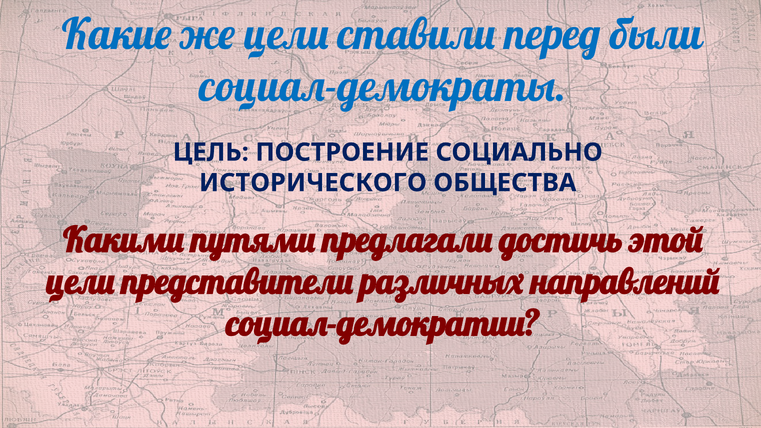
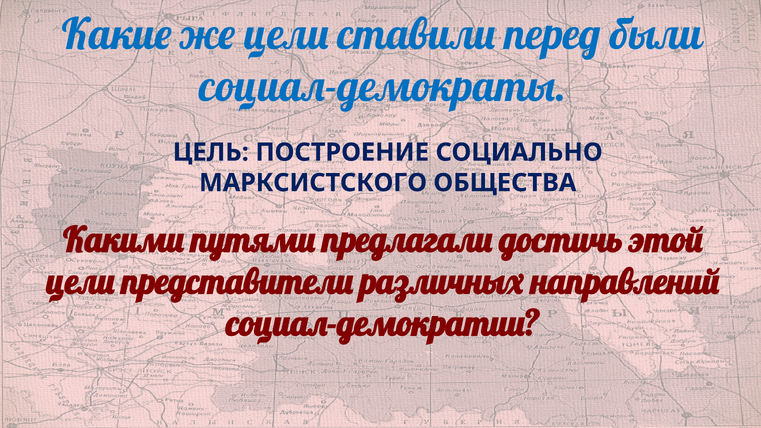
ИСТОРИЧЕСКОГО: ИСТОРИЧЕСКОГО -> МАРКСИСТСКОГО (313, 183)
